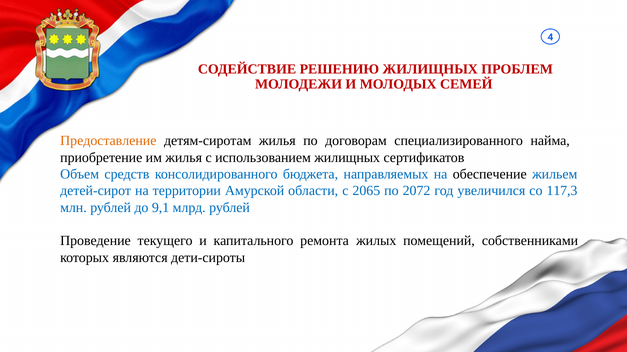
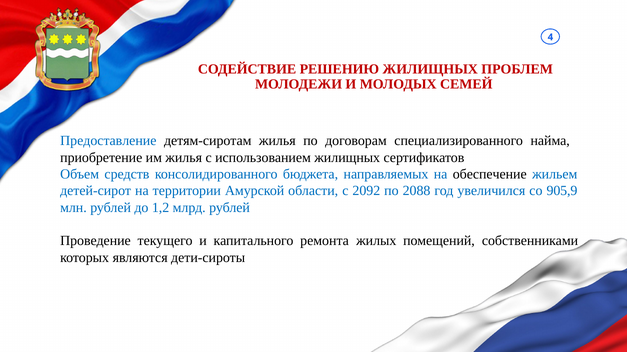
Предоставление colour: orange -> blue (108, 141)
2065: 2065 -> 2092 (366, 191)
2072: 2072 -> 2088 (417, 191)
117,3: 117,3 -> 905,9 (562, 191)
9,1: 9,1 -> 1,2 (161, 208)
